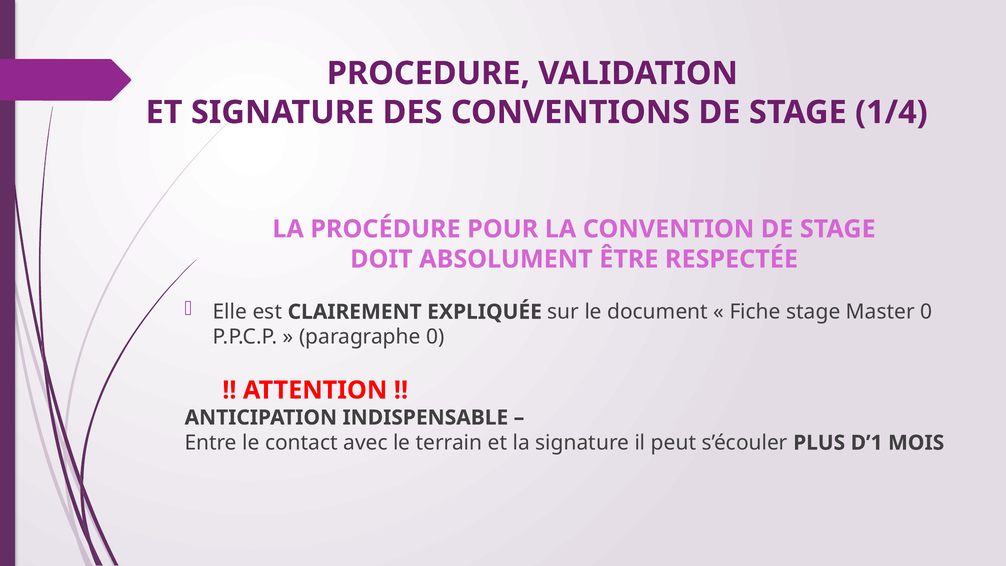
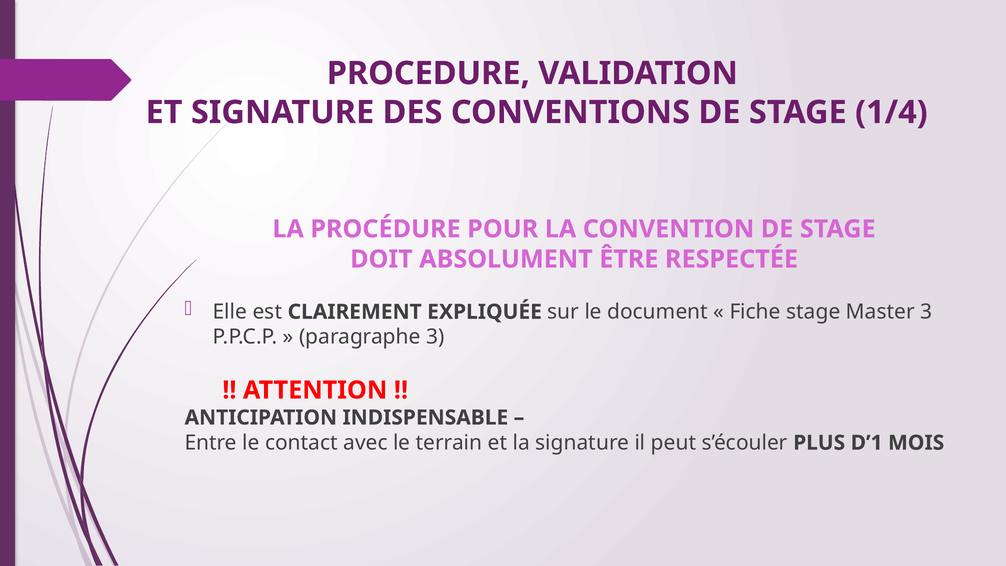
Master 0: 0 -> 3 (926, 312)
paragraphe 0: 0 -> 3 (435, 337)
